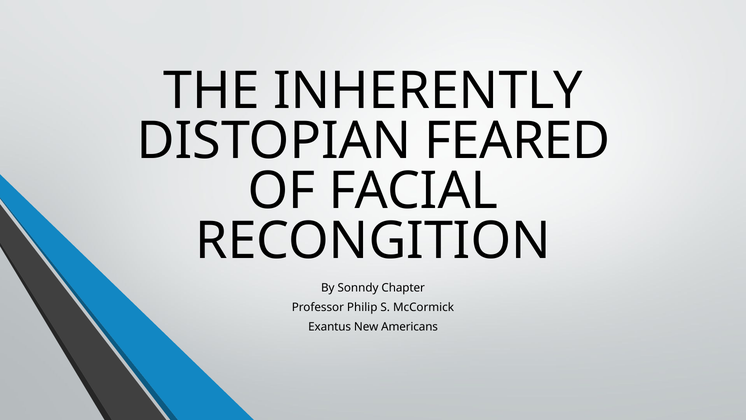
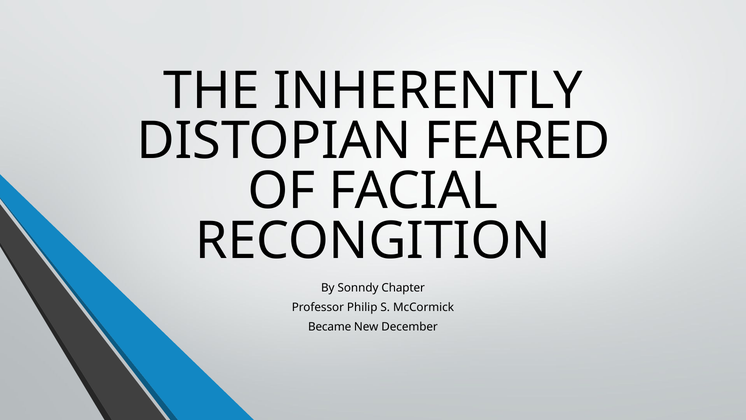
Exantus: Exantus -> Became (330, 327)
Americans: Americans -> December (410, 327)
